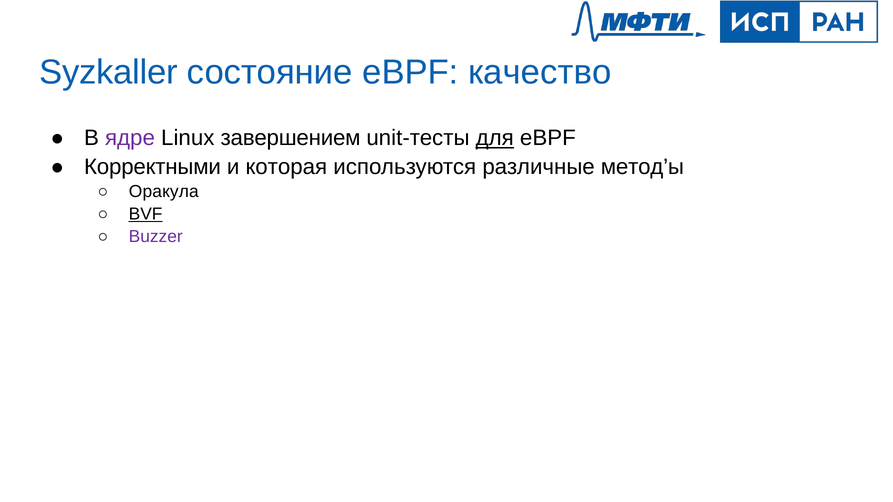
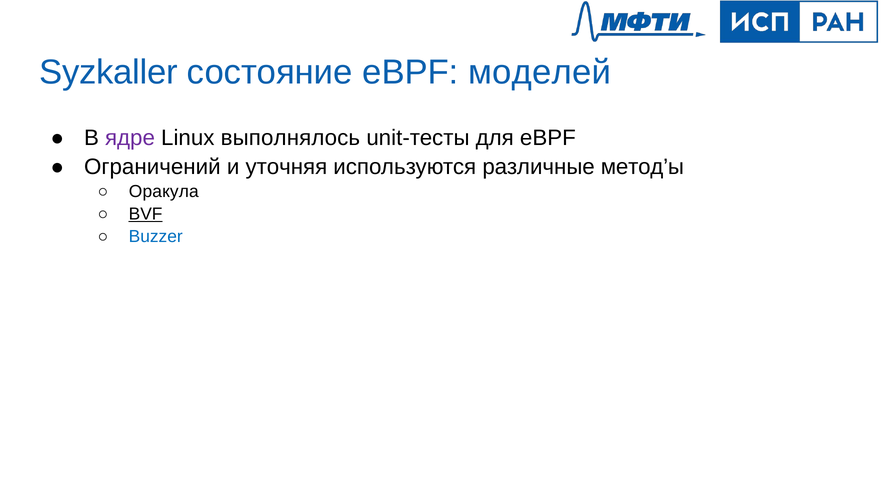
качество: качество -> моделей (540, 72)
завершением: завершением -> выполнялось (290, 138)
для underline: present -> none (495, 138)
Корректными: Корректными -> Ограничений (152, 167)
которая: которая -> уточняя (286, 167)
Buzzer colour: purple -> blue (156, 237)
